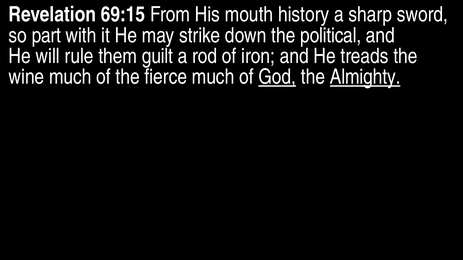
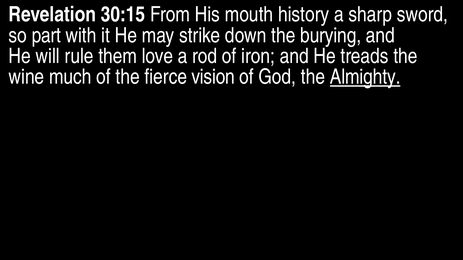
69:15: 69:15 -> 30:15 (123, 15)
political: political -> burying (331, 35)
guilt: guilt -> love (157, 56)
fierce much: much -> vision (213, 77)
God underline: present -> none (277, 77)
